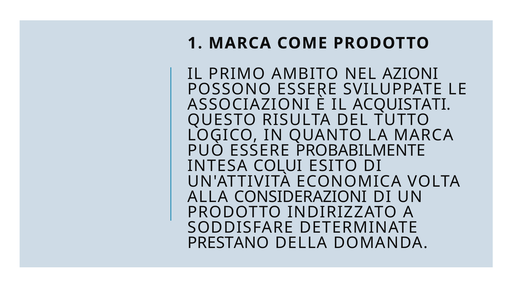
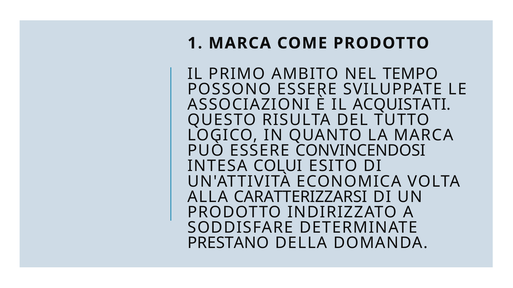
AZIONI: AZIONI -> TEMPO (410, 74)
PROBABILMENTE: PROBABILMENTE -> CONVINCENDOSI (361, 151)
CONSIDERAZIONI: CONSIDERAZIONI -> CARATTERIZZARSI (301, 197)
